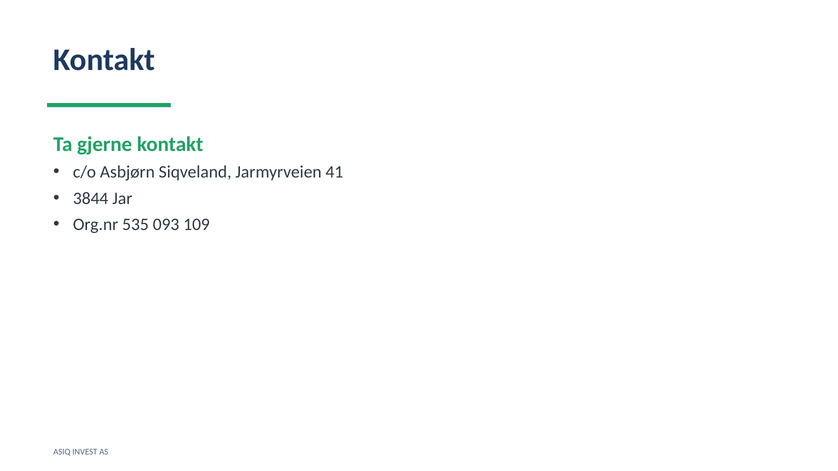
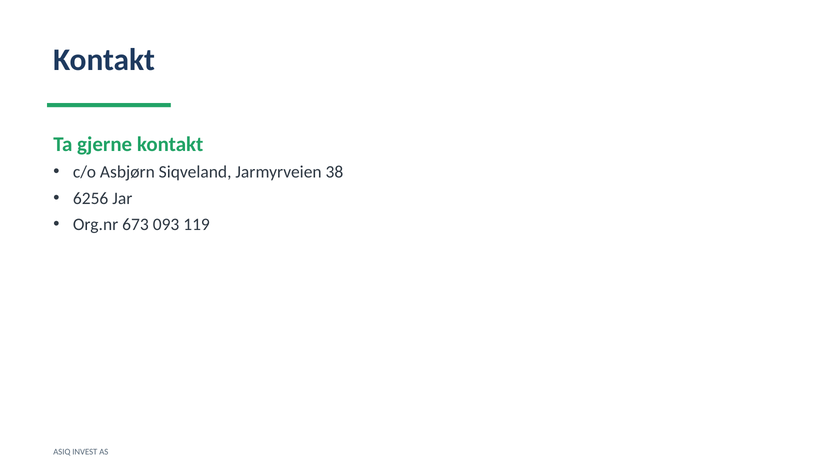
41: 41 -> 38 (334, 172)
3844: 3844 -> 6256 (91, 199)
535: 535 -> 673 (135, 225)
109: 109 -> 119 (197, 225)
